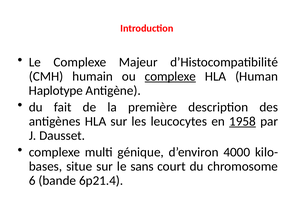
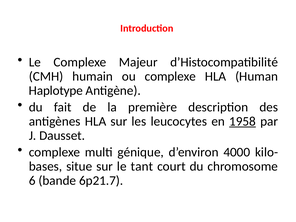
complexe underline: present -> none (170, 76)
sans: sans -> tant (142, 166)
6p21.4: 6p21.4 -> 6p21.7 (101, 181)
